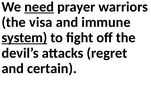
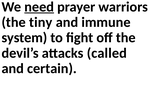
visa: visa -> tiny (41, 22)
system underline: present -> none (24, 38)
regret: regret -> called (107, 53)
